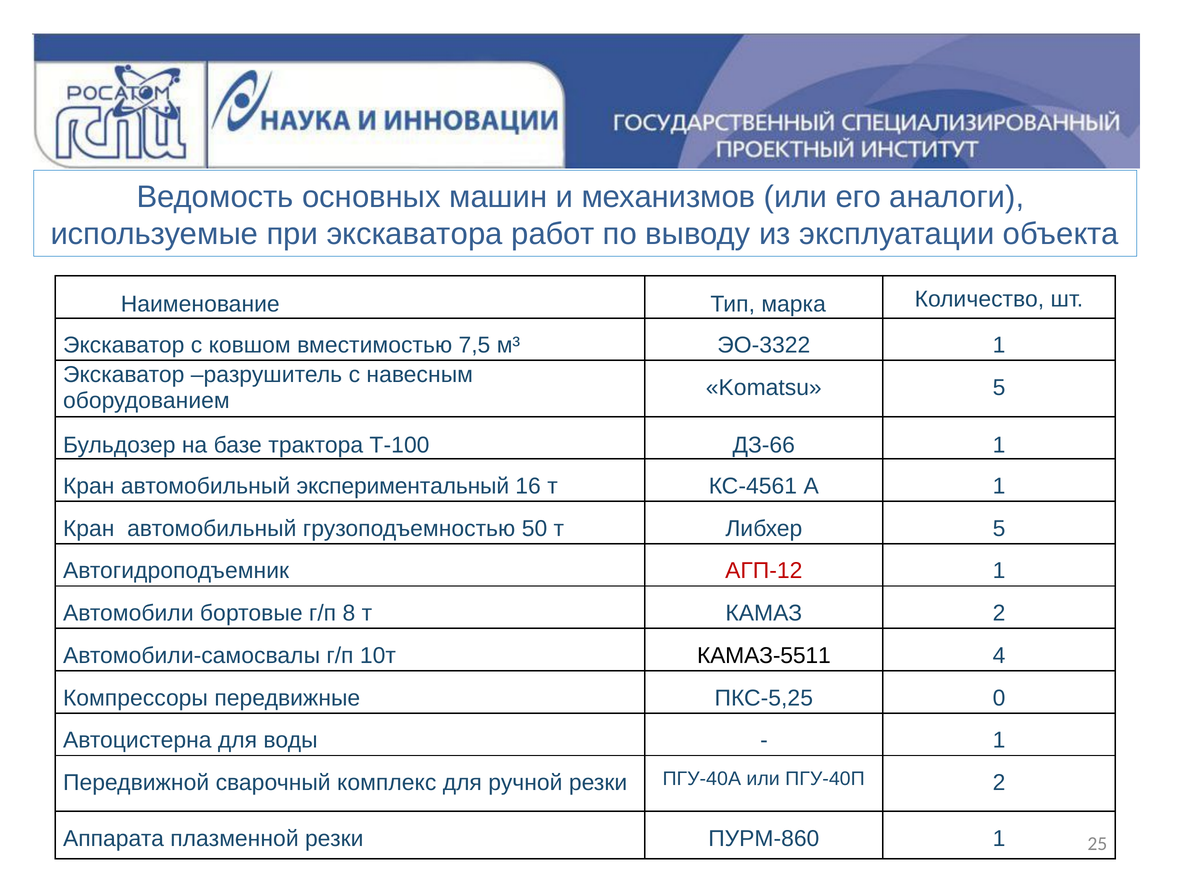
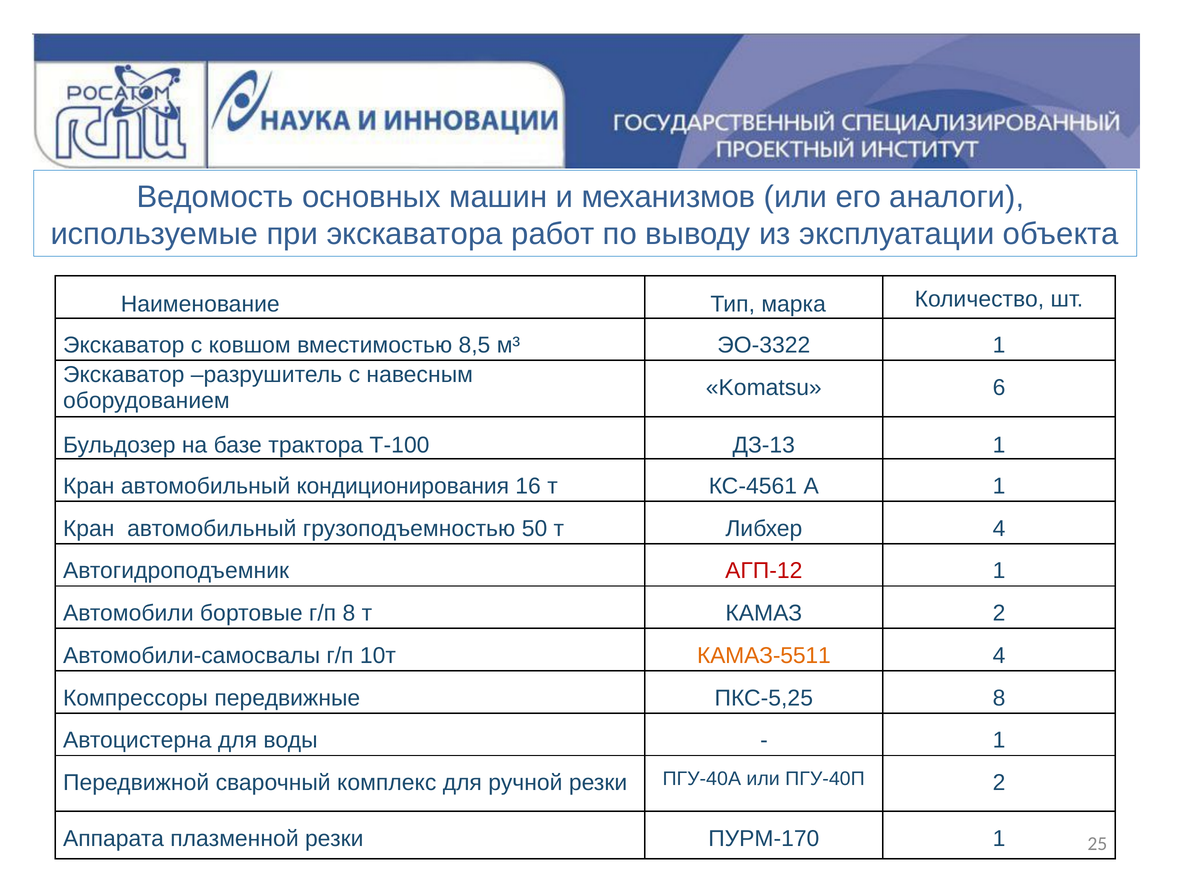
7,5: 7,5 -> 8,5 (474, 345)
Komatsu 5: 5 -> 6 (999, 387)
ДЗ-66: ДЗ-66 -> ДЗ-13 (764, 445)
экспериментальный: экспериментальный -> кондиционирования (403, 486)
Либхер 5: 5 -> 4 (999, 528)
КАМАЗ-5511 colour: black -> orange (764, 655)
ПКС-5,25 0: 0 -> 8 (999, 698)
ПУРМ-860: ПУРМ-860 -> ПУРМ-170 (764, 838)
